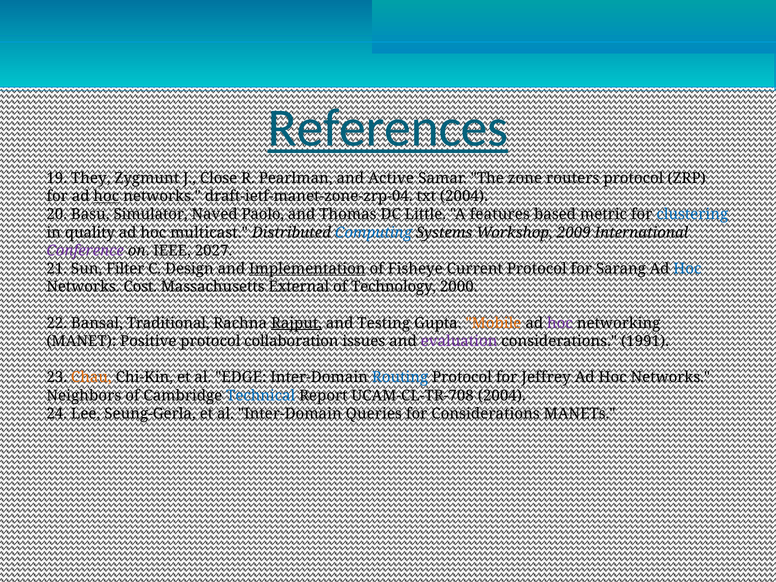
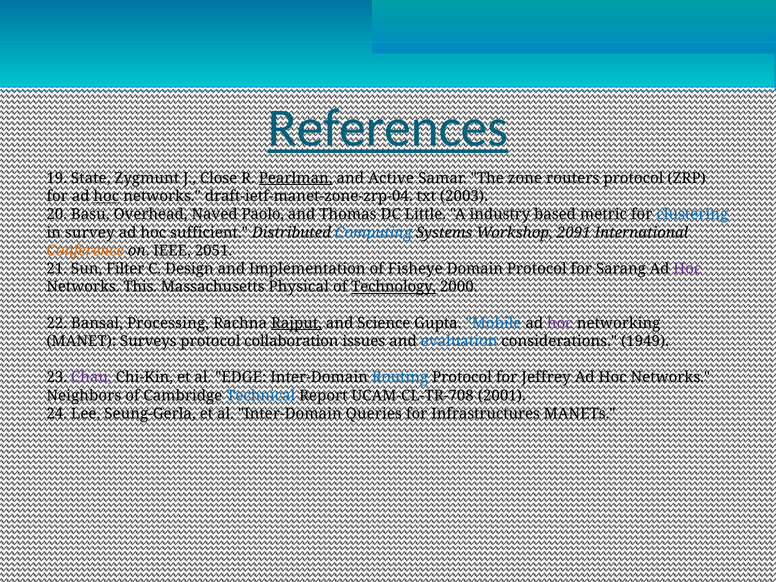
They: They -> State (91, 178)
Pearlman underline: none -> present (296, 178)
txt 2004: 2004 -> 2003 (464, 196)
Simulator: Simulator -> Overhead (151, 214)
features: features -> industry (500, 214)
quality: quality -> survey (90, 233)
multicast: multicast -> sufficient (209, 233)
2009: 2009 -> 2091 (574, 233)
Conference colour: purple -> orange (85, 251)
2027: 2027 -> 2051 (214, 251)
Implementation underline: present -> none (307, 269)
Current: Current -> Domain (475, 269)
Hoc colour: blue -> purple (687, 269)
Cost: Cost -> This (140, 287)
External: External -> Physical (299, 287)
Technology underline: none -> present (394, 287)
Traditional: Traditional -> Processing (168, 323)
Testing: Testing -> Science (384, 323)
Mobile colour: orange -> blue (493, 323)
Positive: Positive -> Surveys (148, 341)
evaluation colour: purple -> blue (459, 341)
1991: 1991 -> 1949 (645, 341)
Chau colour: orange -> purple (91, 377)
UCAM-CL-TR-708 2004: 2004 -> 2001 (502, 396)
for Considerations: Considerations -> Infrastructures (486, 414)
